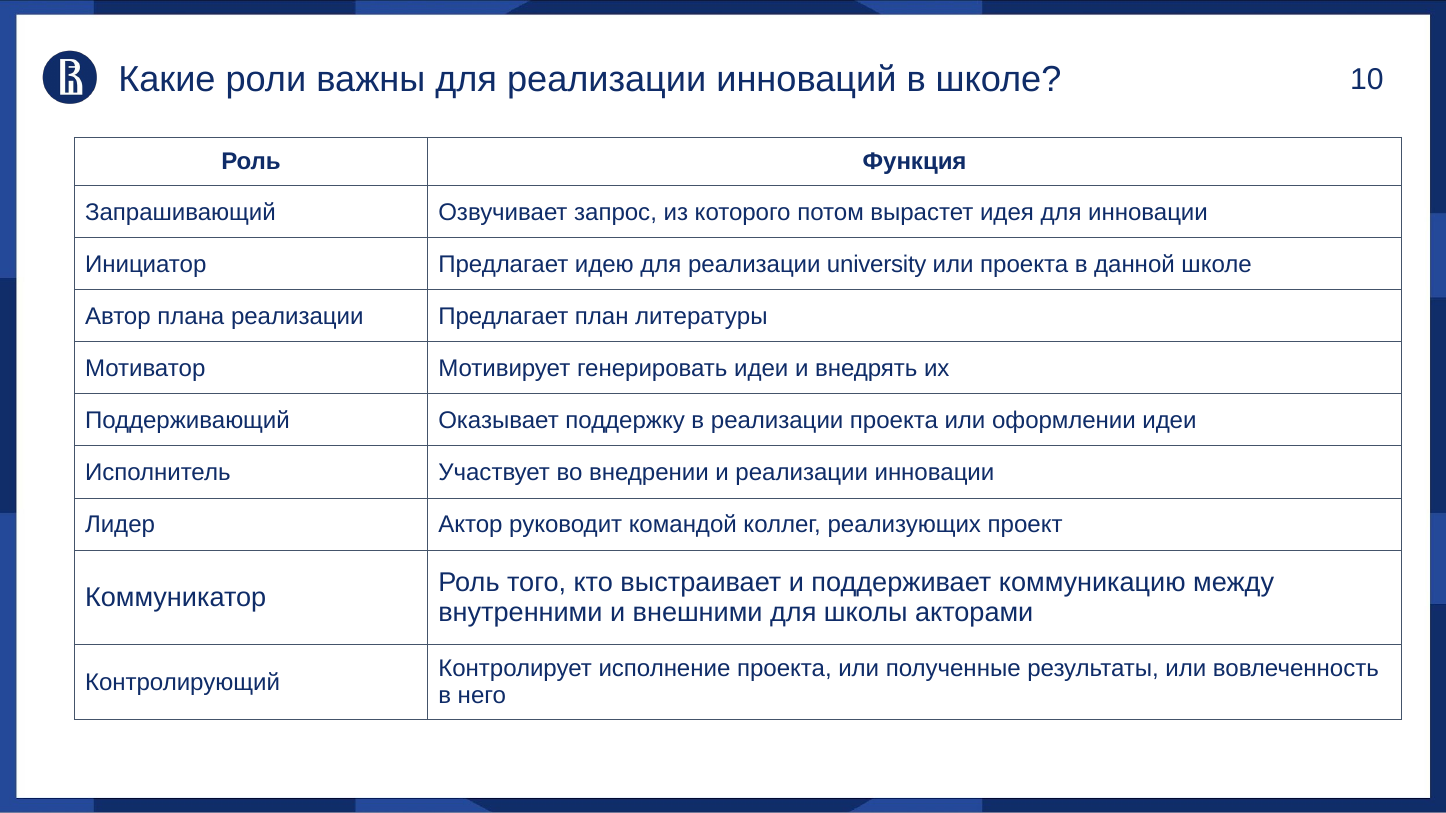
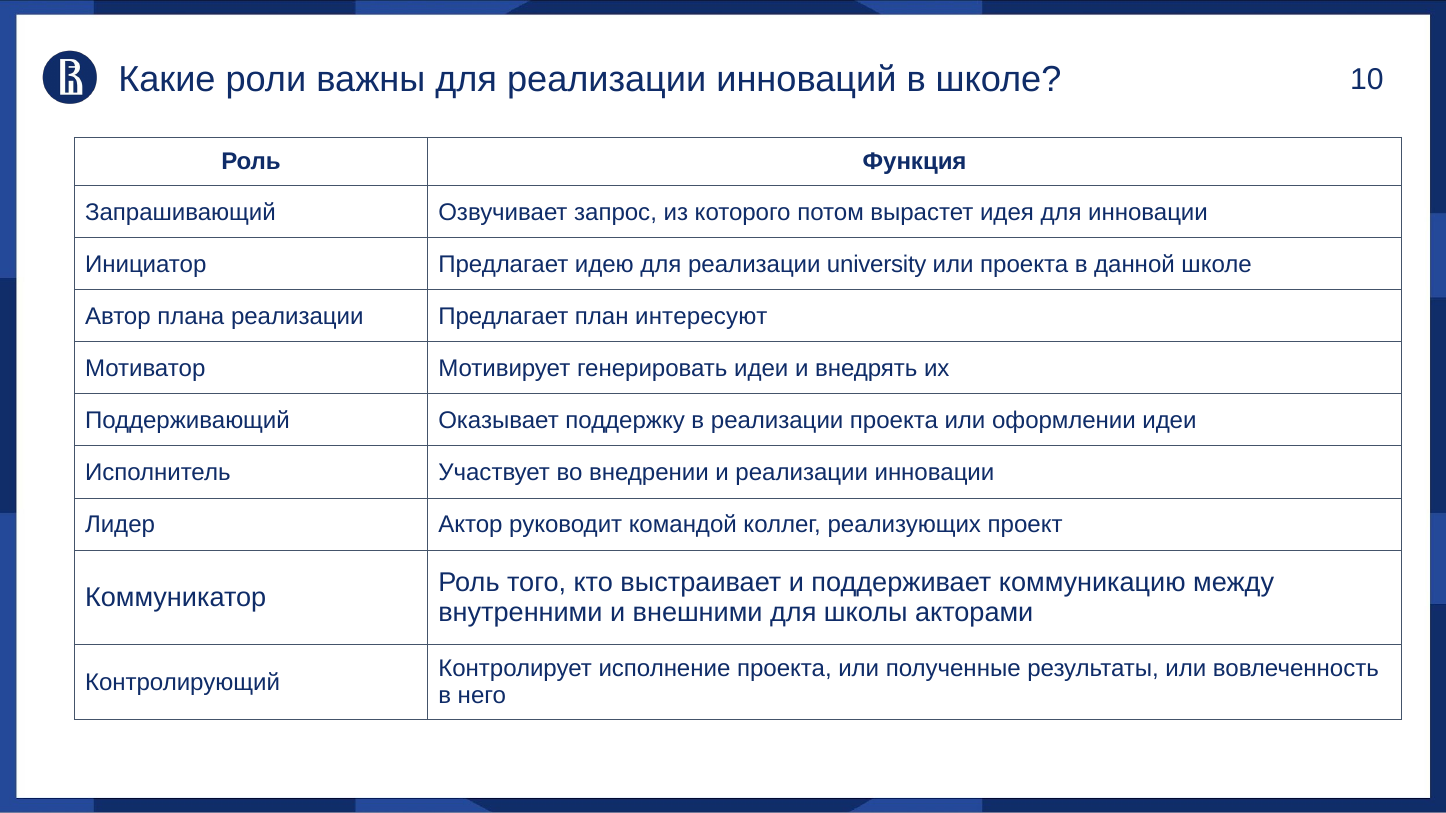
литературы: литературы -> интересуют (701, 316)
